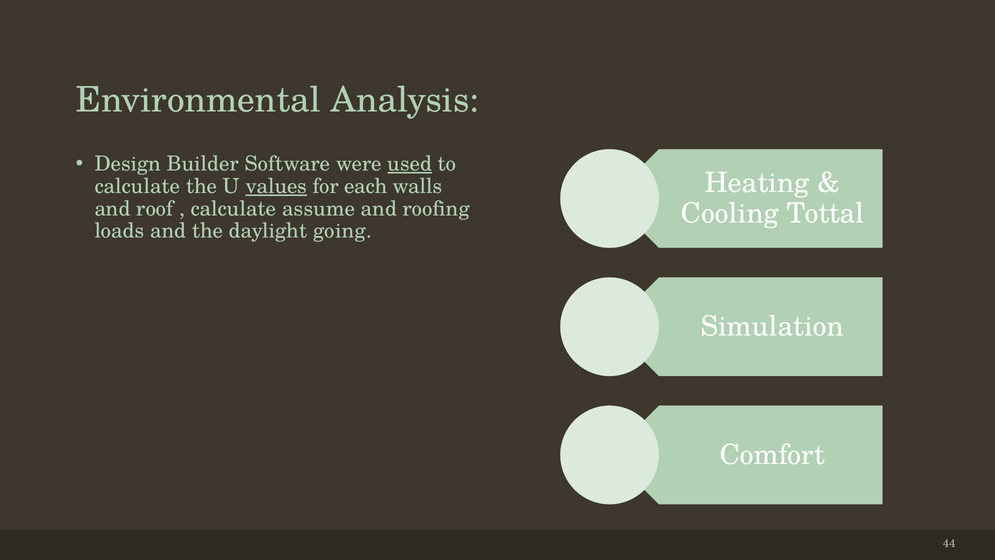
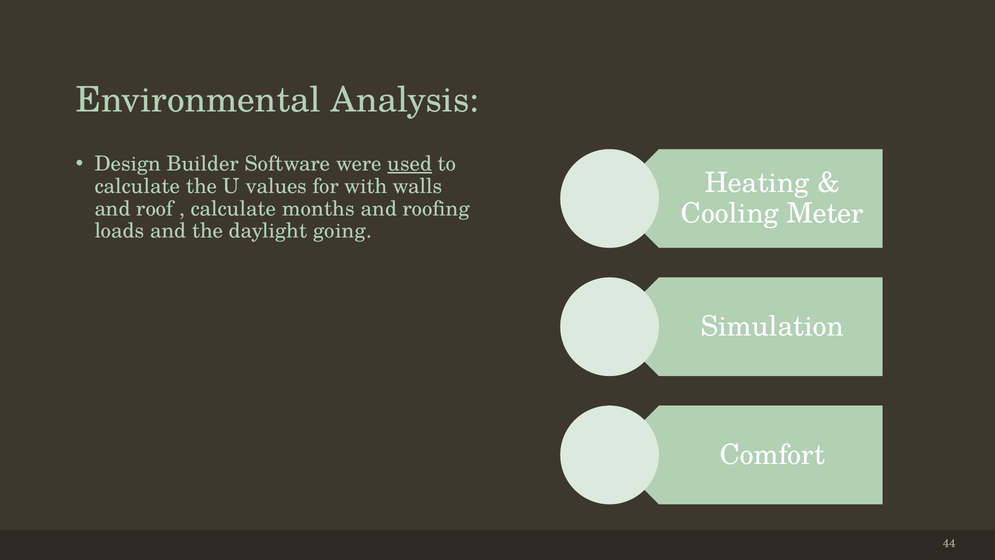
values underline: present -> none (276, 186)
each: each -> with (366, 186)
assume: assume -> months (319, 209)
Tottal: Tottal -> Meter (825, 213)
